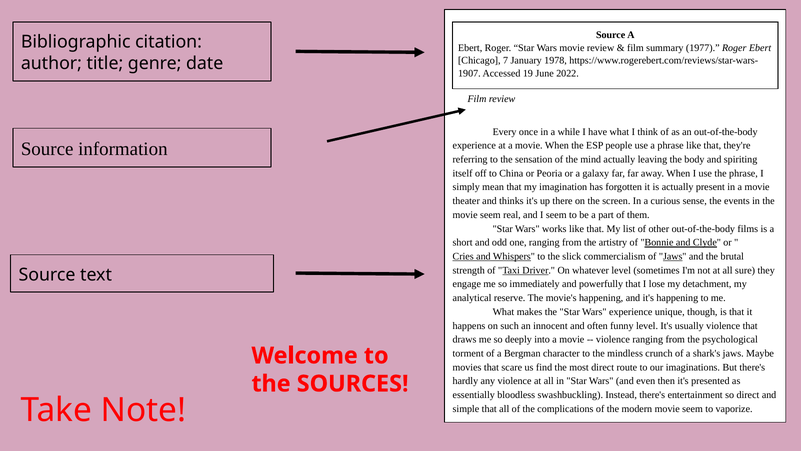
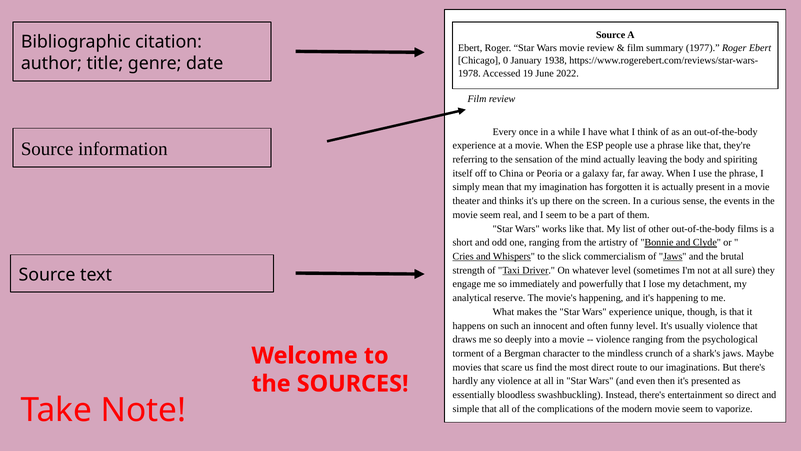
7: 7 -> 0 (506, 60)
1978: 1978 -> 1938 (556, 60)
1907: 1907 -> 1978 (469, 73)
